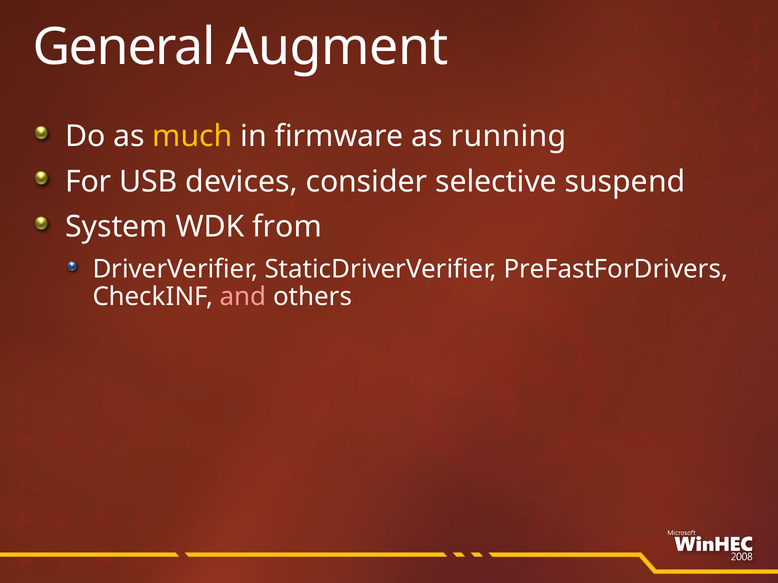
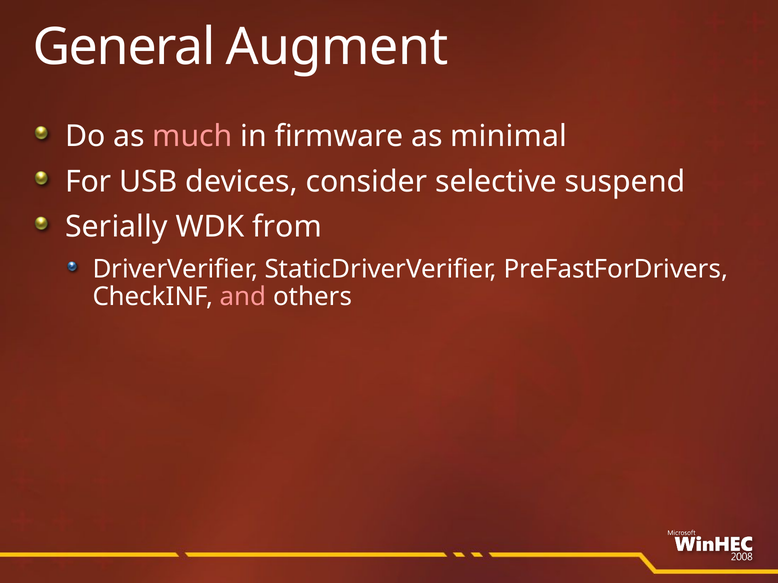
much colour: yellow -> pink (193, 137)
running: running -> minimal (509, 137)
System: System -> Serially (116, 227)
